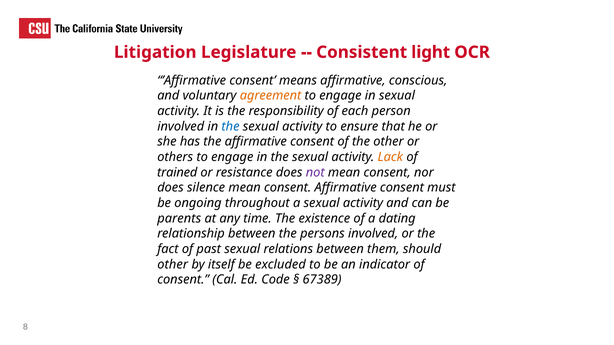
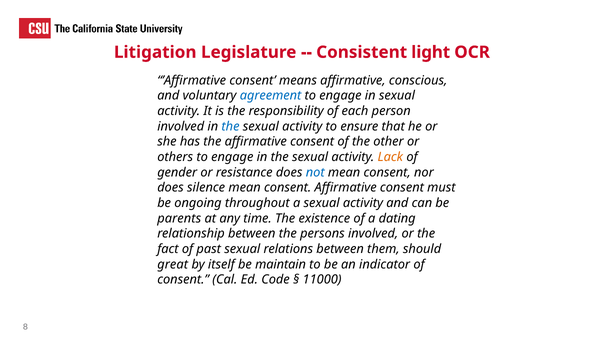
agreement colour: orange -> blue (271, 96)
trained: trained -> gender (177, 173)
not colour: purple -> blue (315, 173)
other: other -> great (173, 265)
excluded: excluded -> maintain (281, 265)
67389: 67389 -> 11000 (322, 280)
